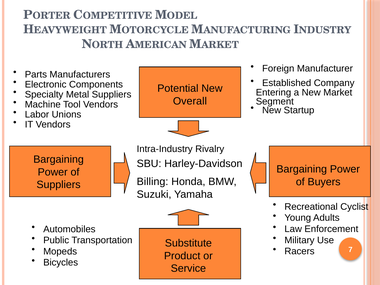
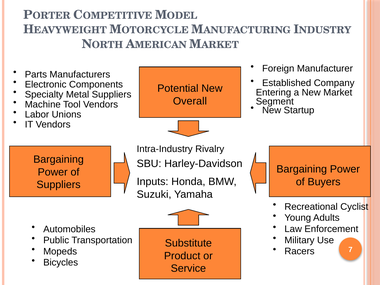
Billing: Billing -> Inputs (153, 182)
